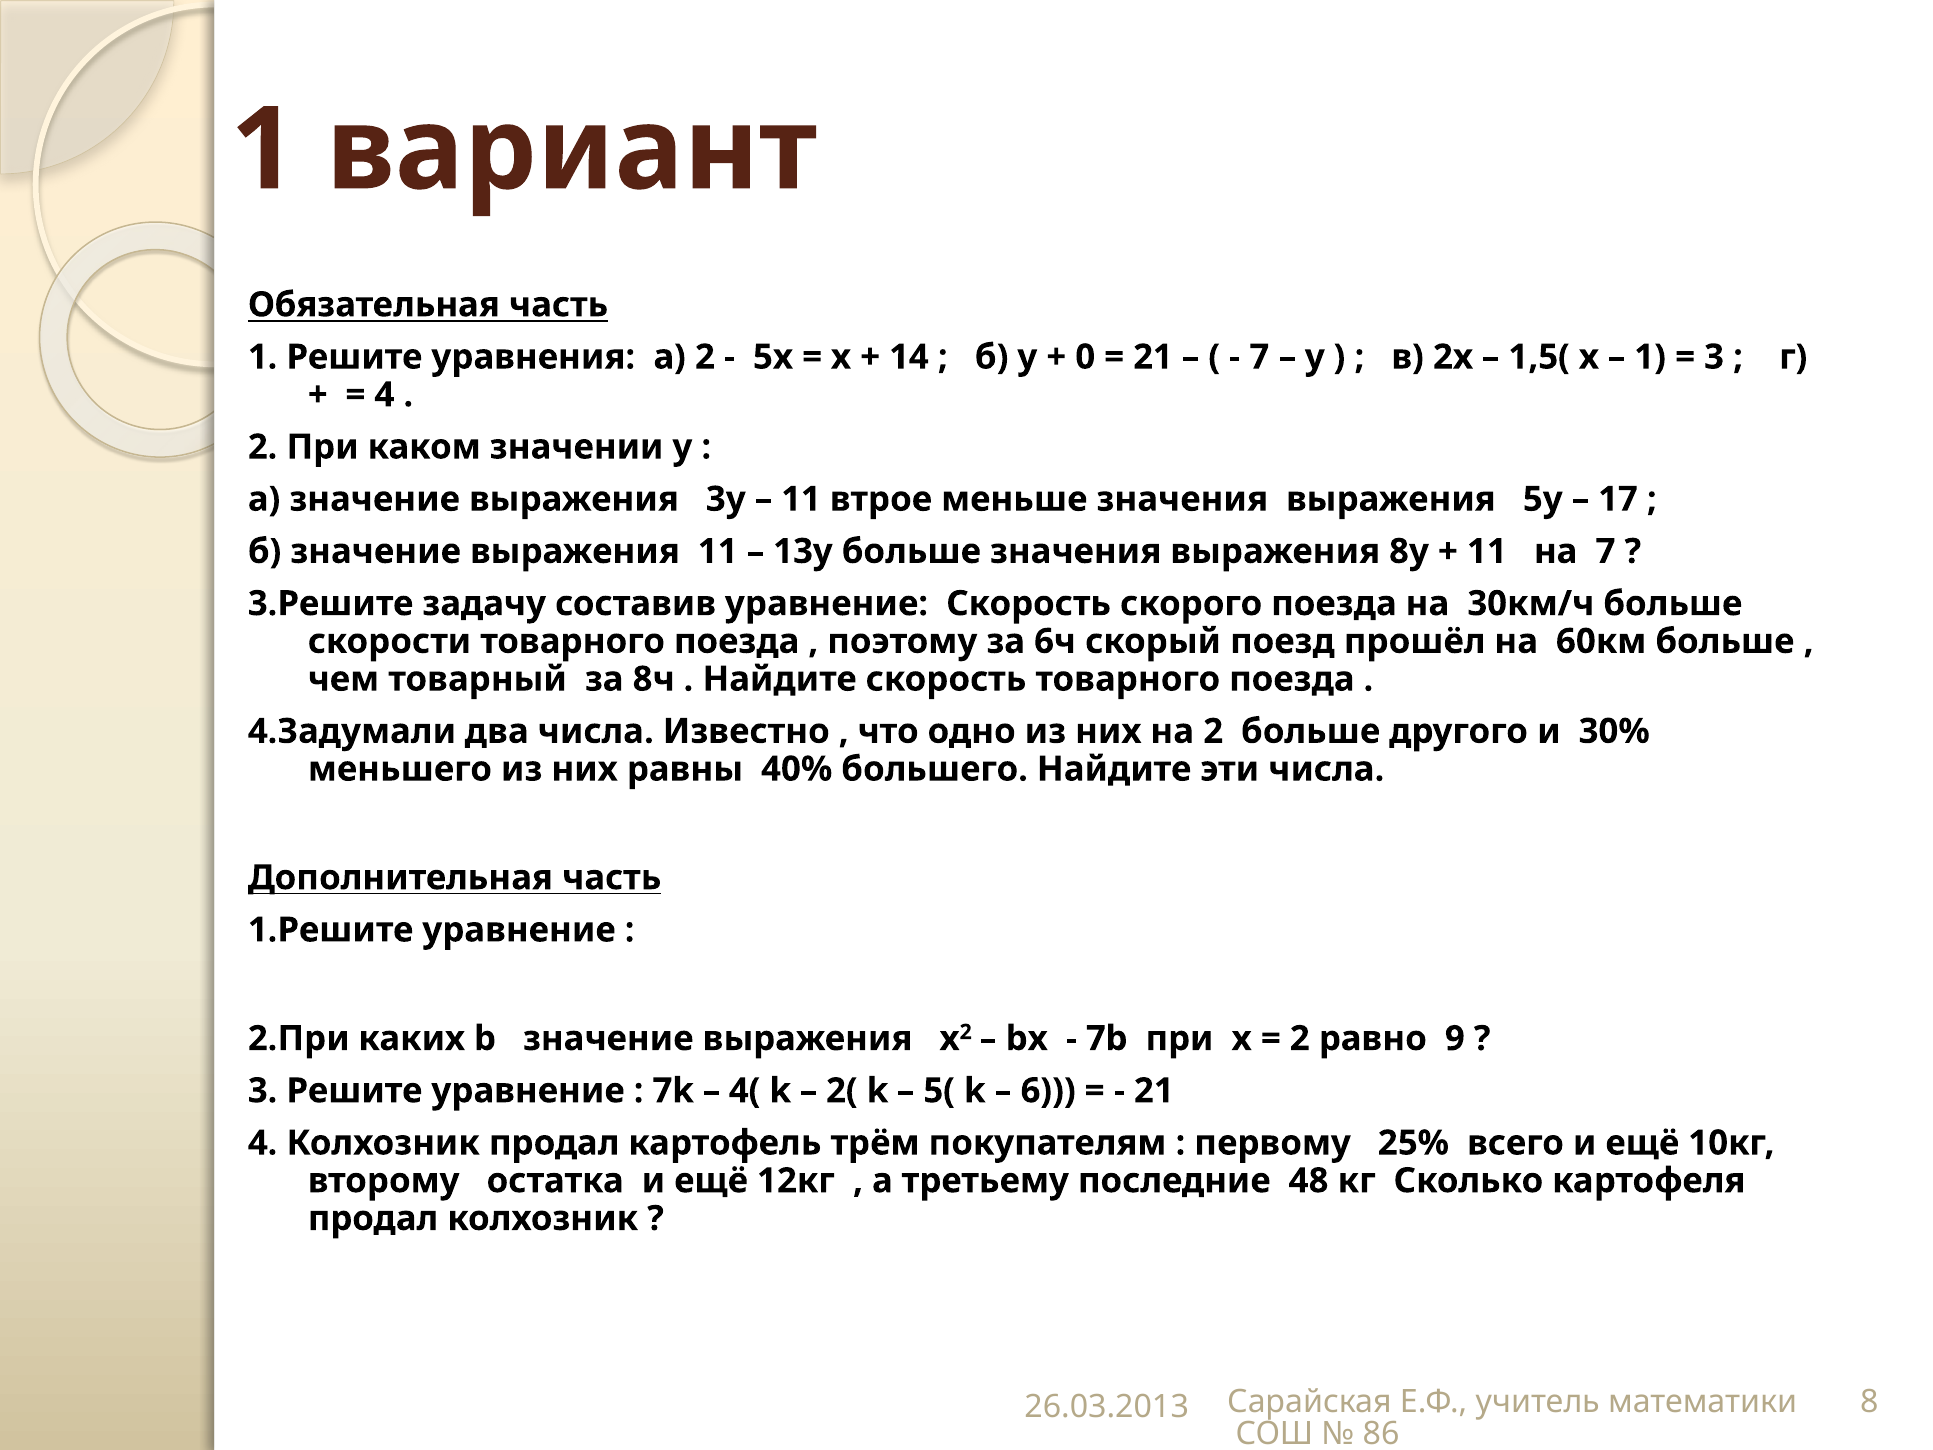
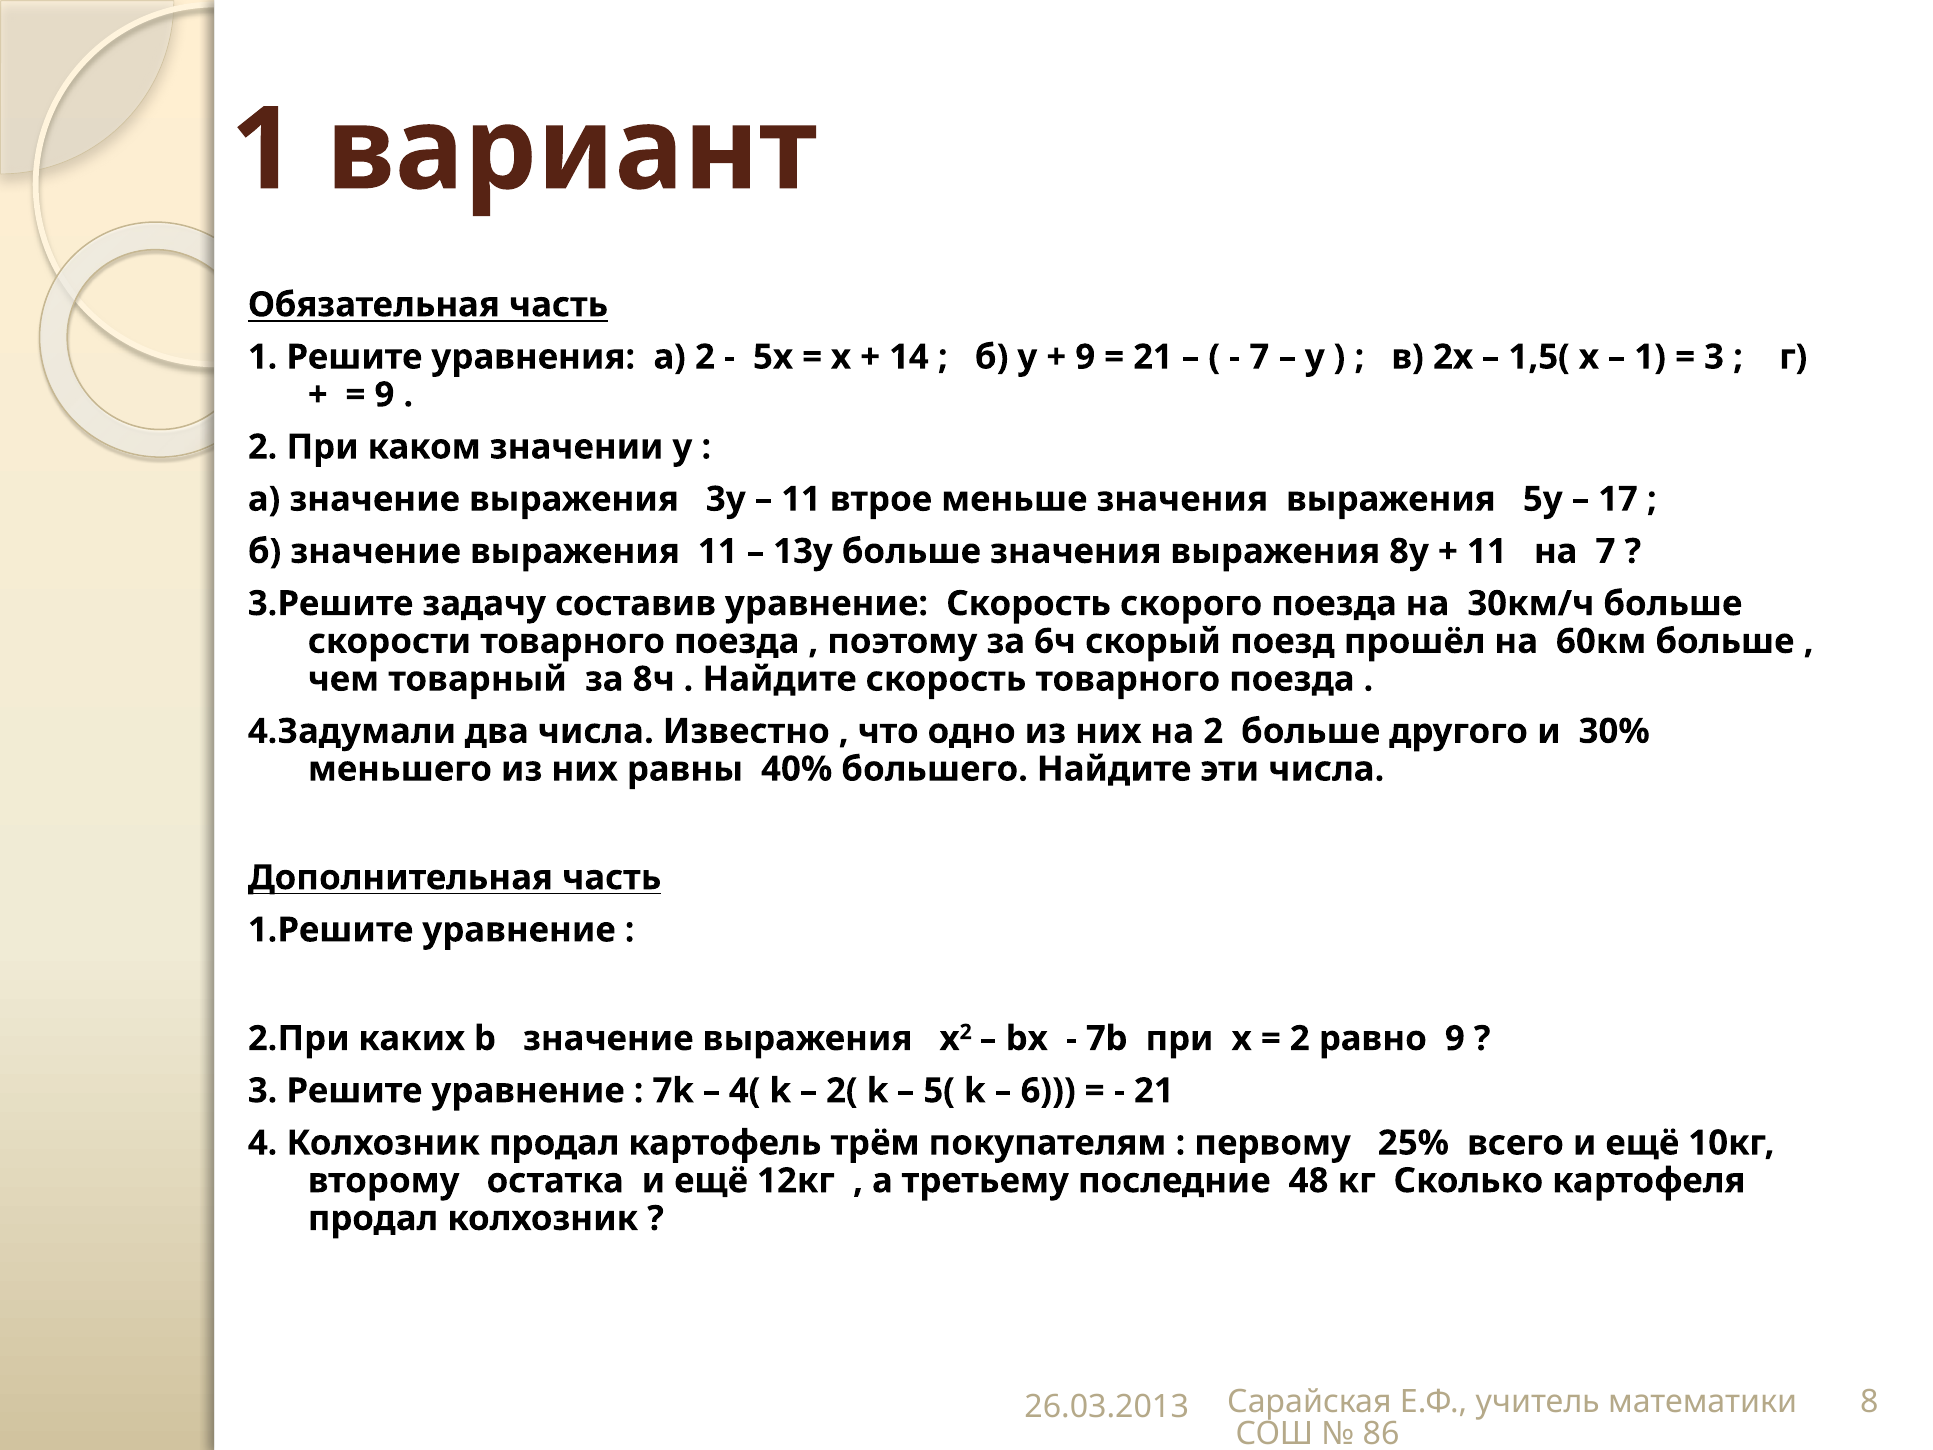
0: 0 -> 9 (1085, 357)
4: 4 -> 9 (384, 395)
